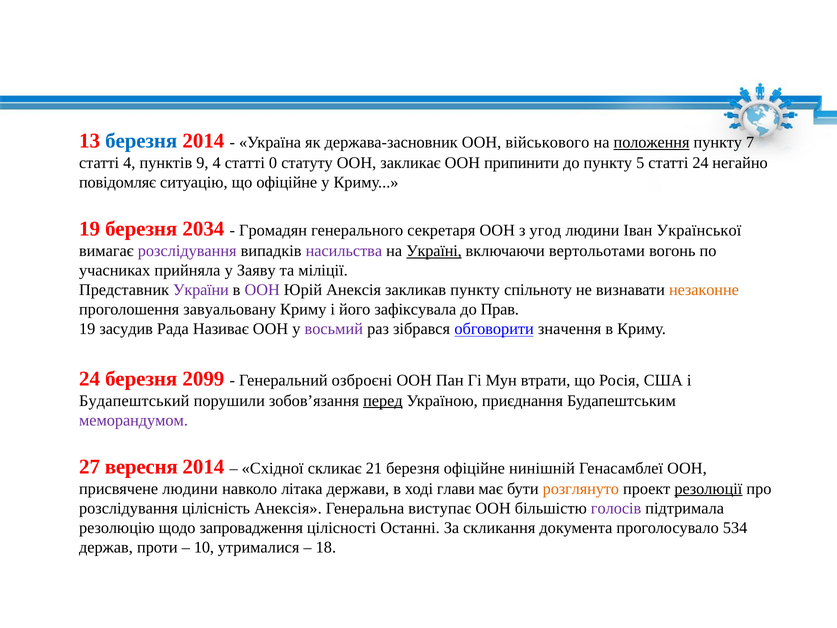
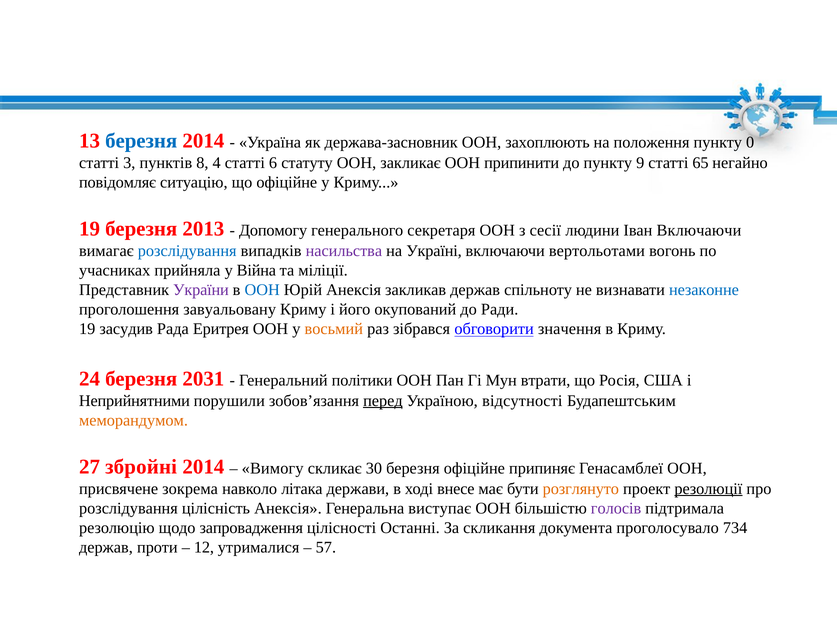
військового: військового -> захоплюють (548, 142)
положення underline: present -> none (652, 142)
7: 7 -> 0 (750, 142)
статті 4: 4 -> 3 (129, 163)
9: 9 -> 8 (202, 163)
0: 0 -> 6 (273, 163)
5: 5 -> 9 (640, 163)
статті 24: 24 -> 65 (701, 163)
2034: 2034 -> 2013 (203, 229)
Громадян: Громадян -> Допомогу (273, 230)
угод: угод -> сесії (545, 230)
Іван Української: Української -> Включаючи (699, 230)
розслідування colour: purple -> blue (187, 251)
Україні underline: present -> none (434, 251)
Заяву: Заяву -> Війна (256, 270)
ООН colour: purple -> blue (262, 290)
закликав пункту: пункту -> держав (475, 290)
незаконне colour: orange -> blue (704, 290)
зафіксувала: зафіксувала -> окупований (415, 309)
Прав: Прав -> Ради (500, 309)
Називає: Називає -> Еритрея (221, 329)
восьмий colour: purple -> orange (334, 329)
2099: 2099 -> 2031 (203, 379)
озброєні: озброєні -> політики (362, 380)
Будапештський: Будапештський -> Неприйнятними (134, 401)
приєднання: приєднання -> відсутності (522, 401)
меморандумом colour: purple -> orange (134, 420)
вересня: вересня -> збройні (141, 466)
Східної: Східної -> Вимогу (273, 468)
21: 21 -> 30 (374, 468)
нинішній: нинішній -> припиняє (542, 468)
присвячене людини: людини -> зокрема (190, 488)
глави: глави -> внесе (456, 488)
534: 534 -> 734 (735, 528)
10: 10 -> 12 (204, 547)
18: 18 -> 57 (326, 547)
